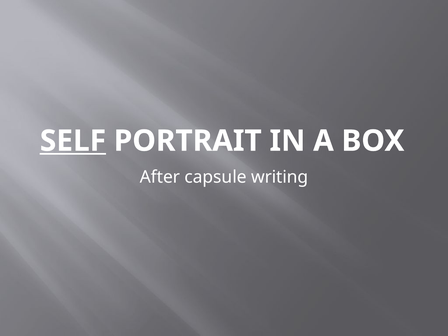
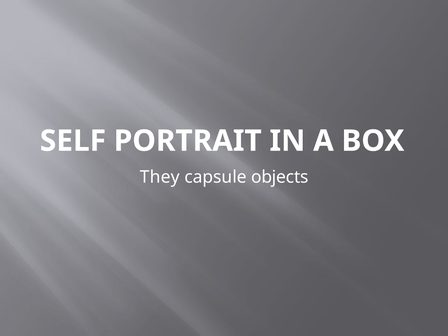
SELF underline: present -> none (73, 141)
After: After -> They (160, 177)
writing: writing -> objects (280, 177)
